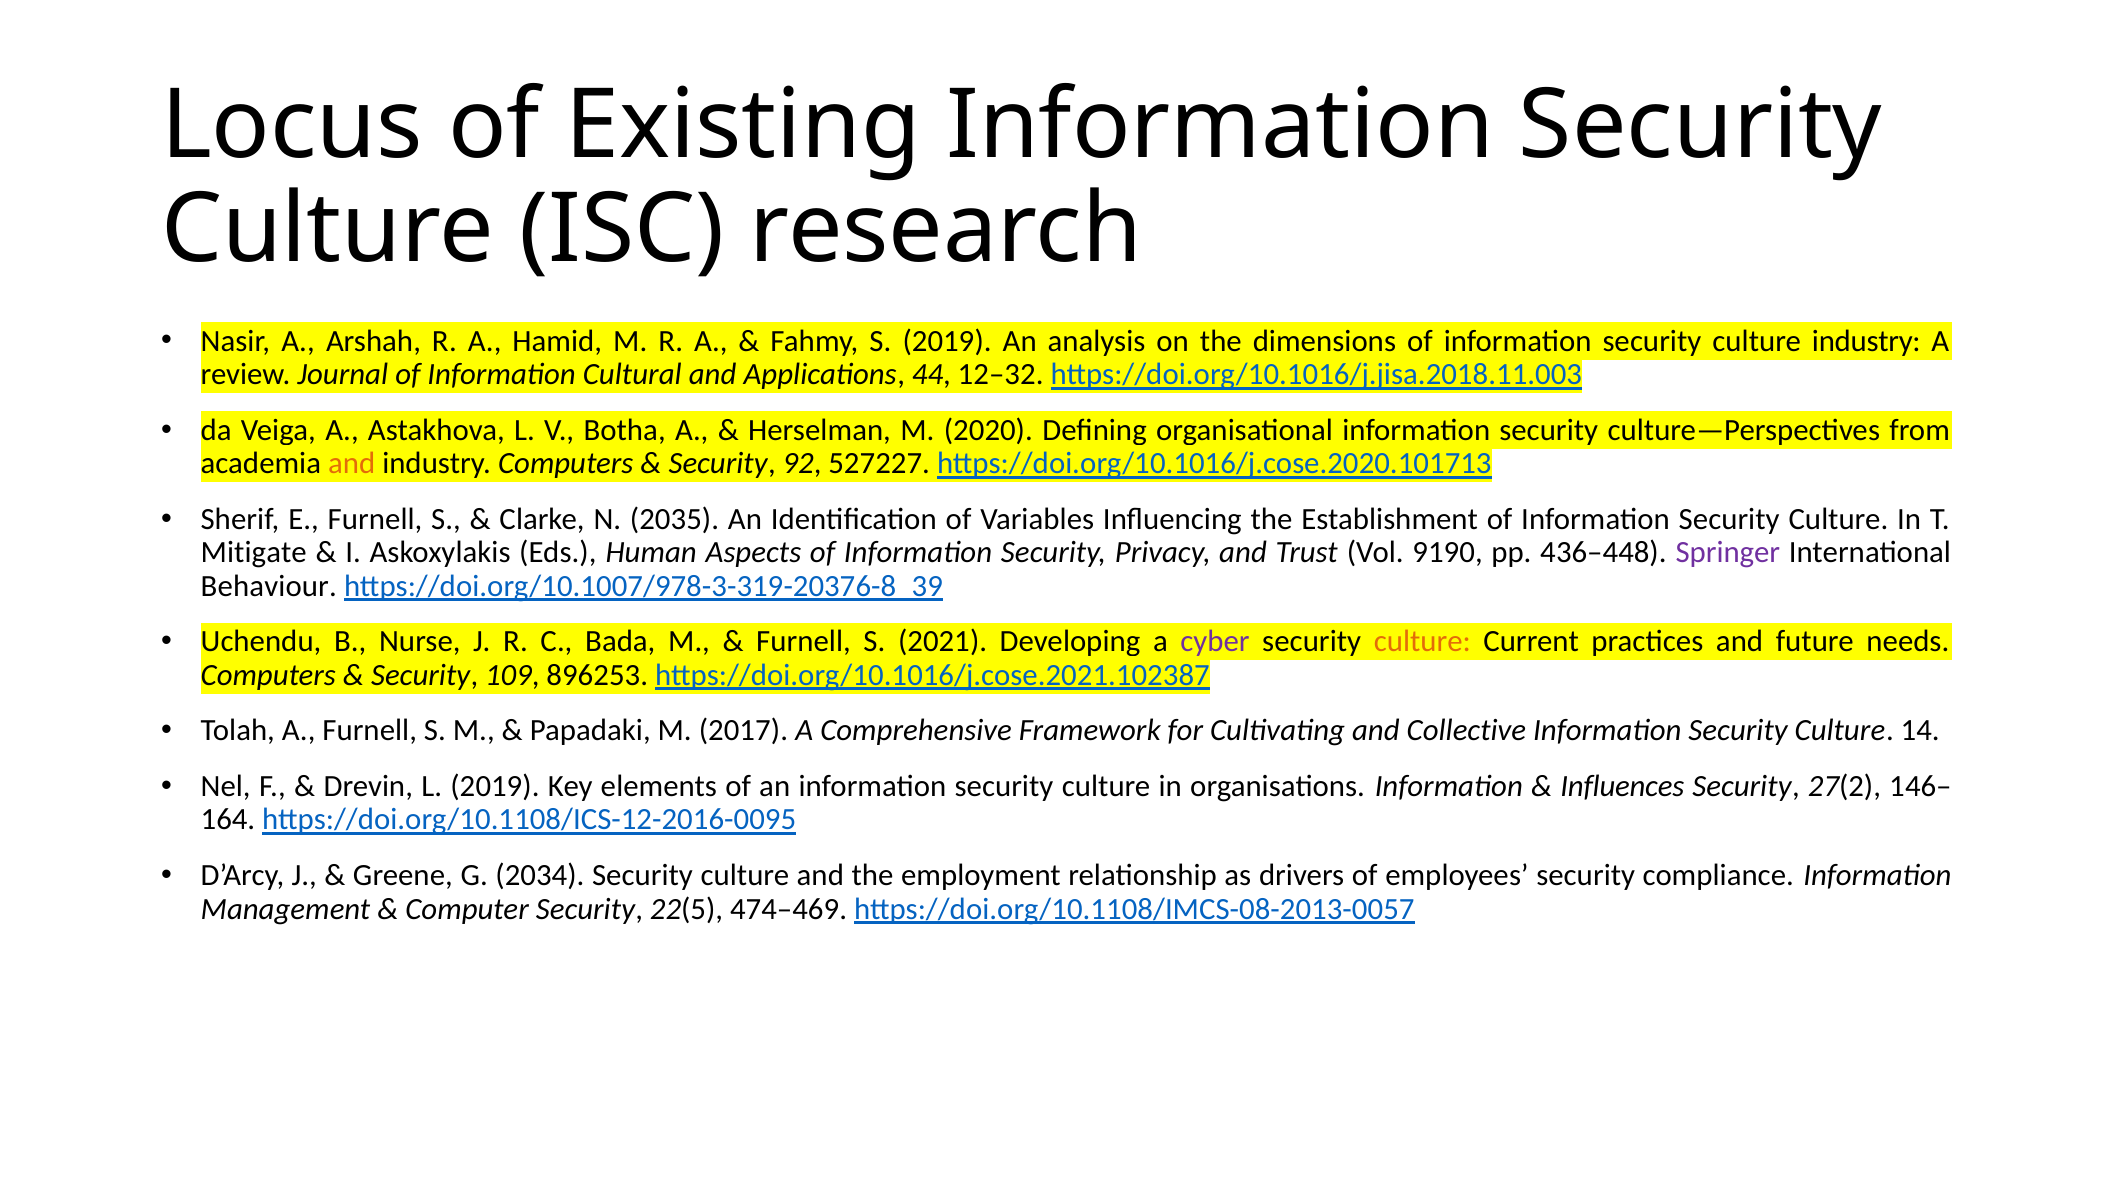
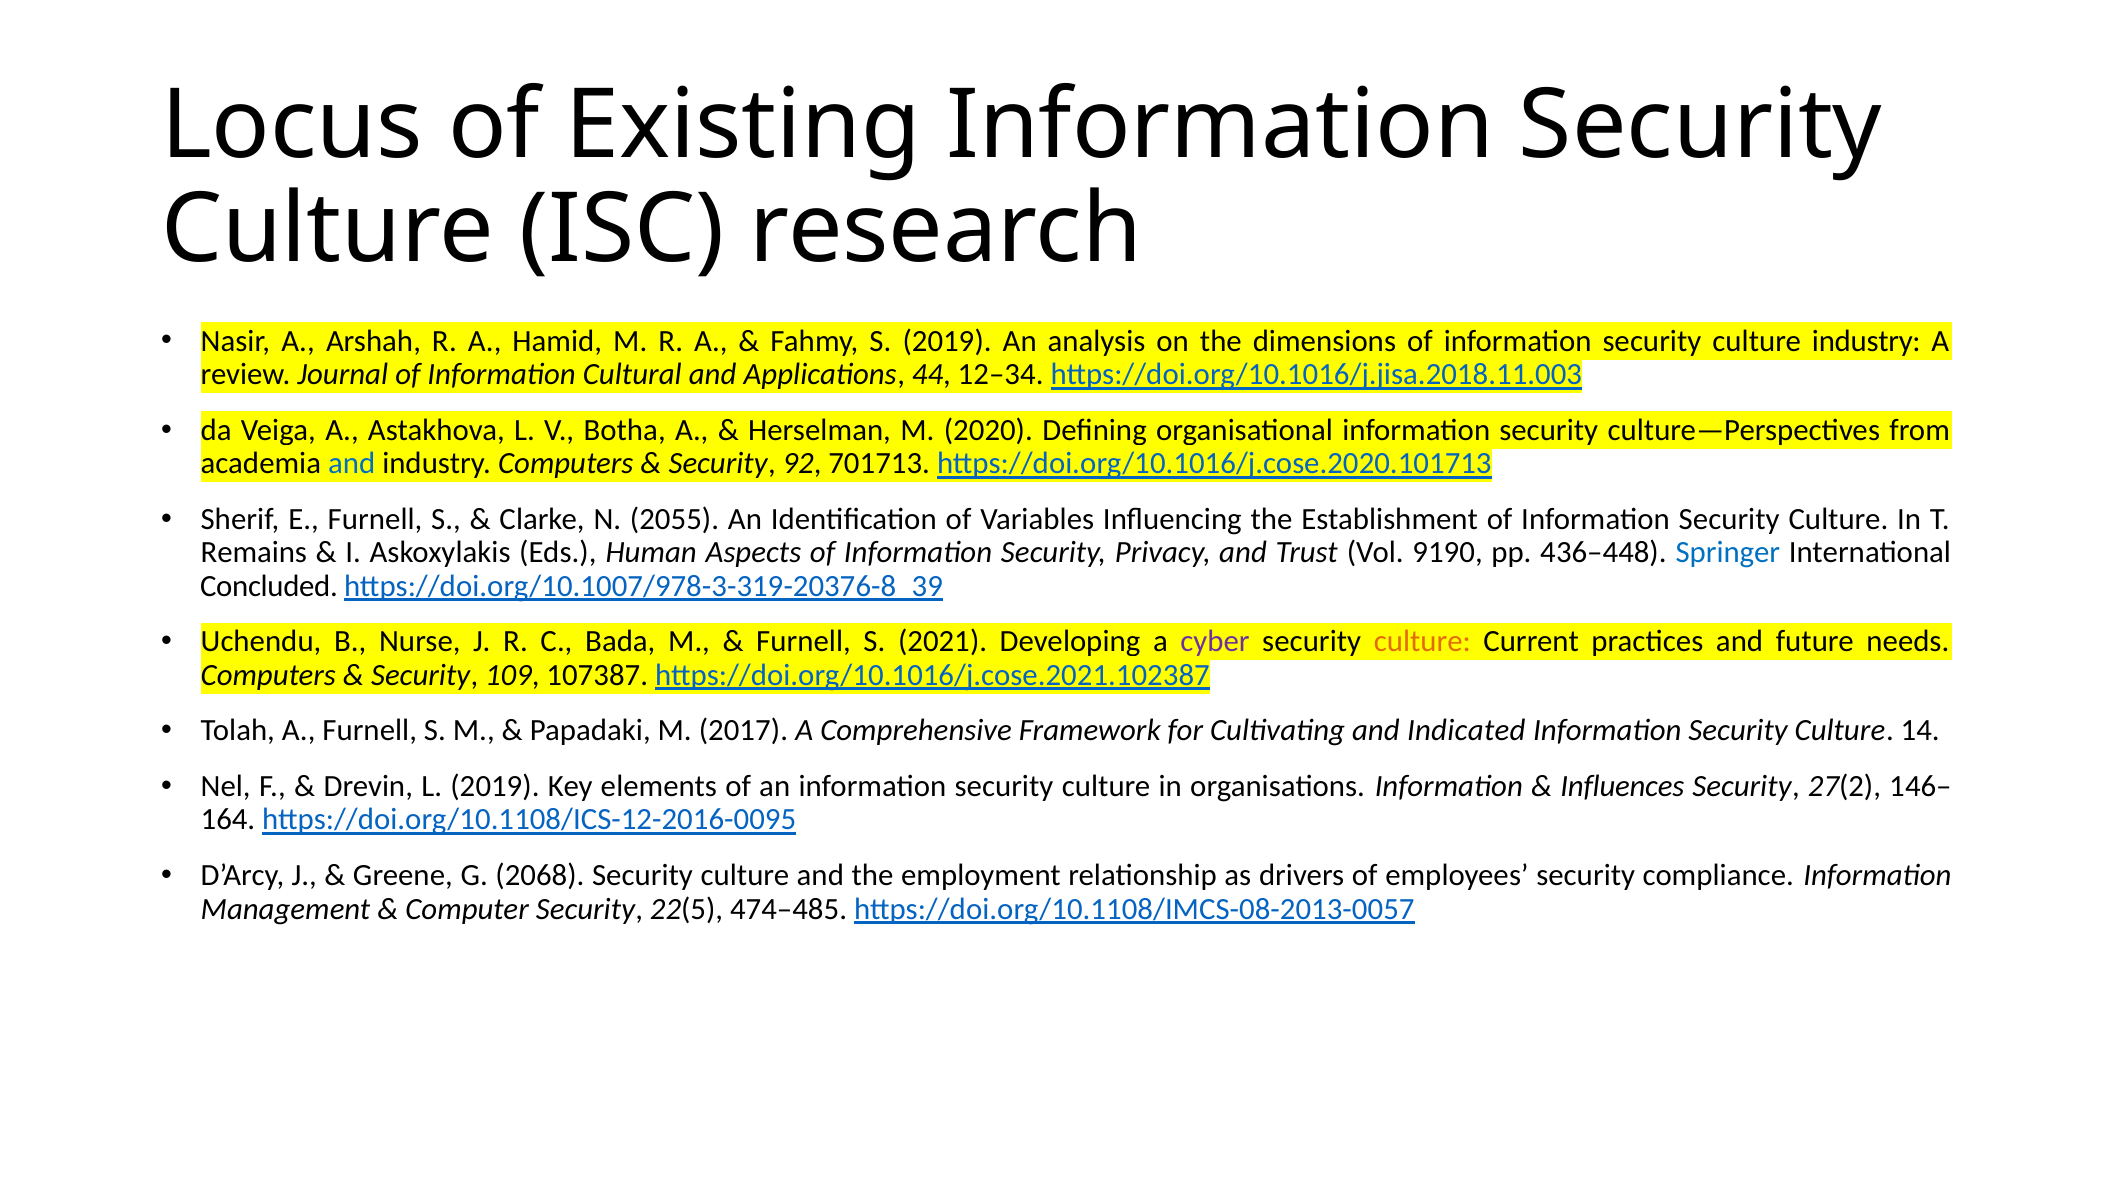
12–32: 12–32 -> 12–34 (1001, 374)
and colour: orange -> blue (352, 464)
527227: 527227 -> 701713 (879, 464)
2035: 2035 -> 2055 (675, 519)
Mitigate: Mitigate -> Remains (254, 552)
Springer colour: purple -> blue (1728, 552)
Behaviour: Behaviour -> Concluded (269, 586)
896253: 896253 -> 107387 (597, 675)
Collective: Collective -> Indicated (1466, 730)
2034: 2034 -> 2068 (540, 875)
474–469: 474–469 -> 474–485 (789, 909)
